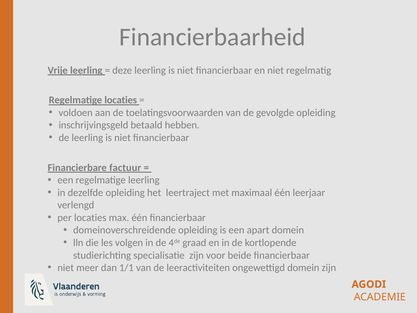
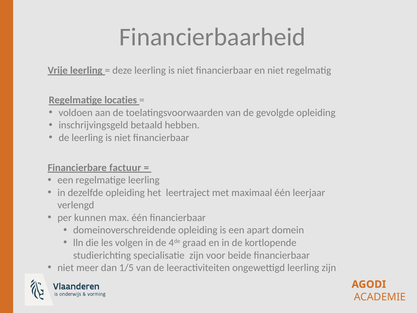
per locaties: locaties -> kunnen (90, 218)
1/1: 1/1 -> 1/5 (126, 268)
ongewettigd domein: domein -> leerling (303, 268)
